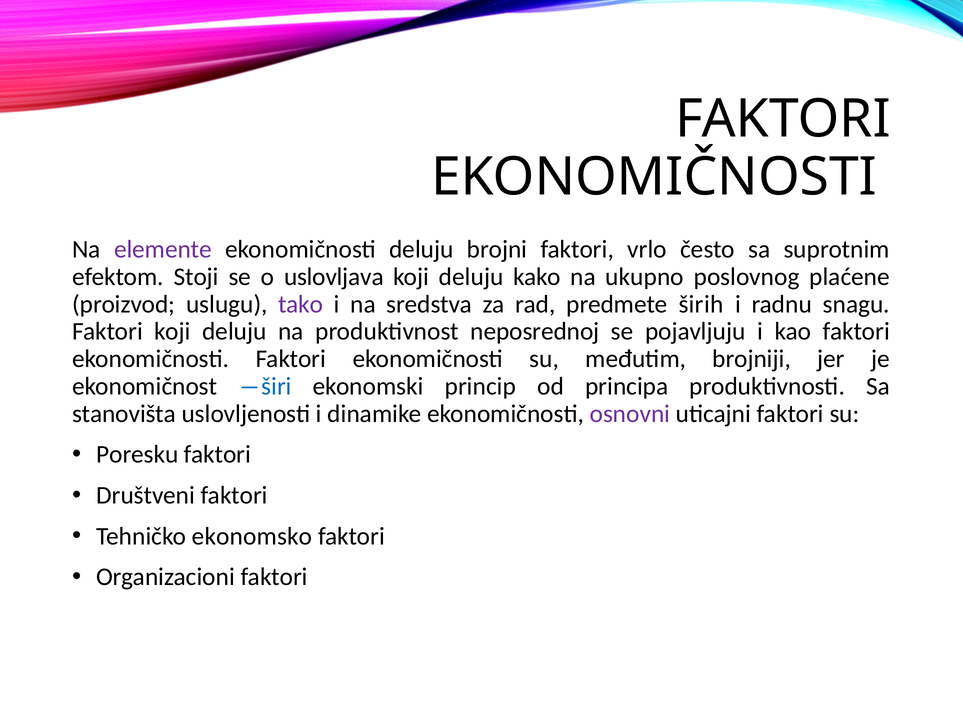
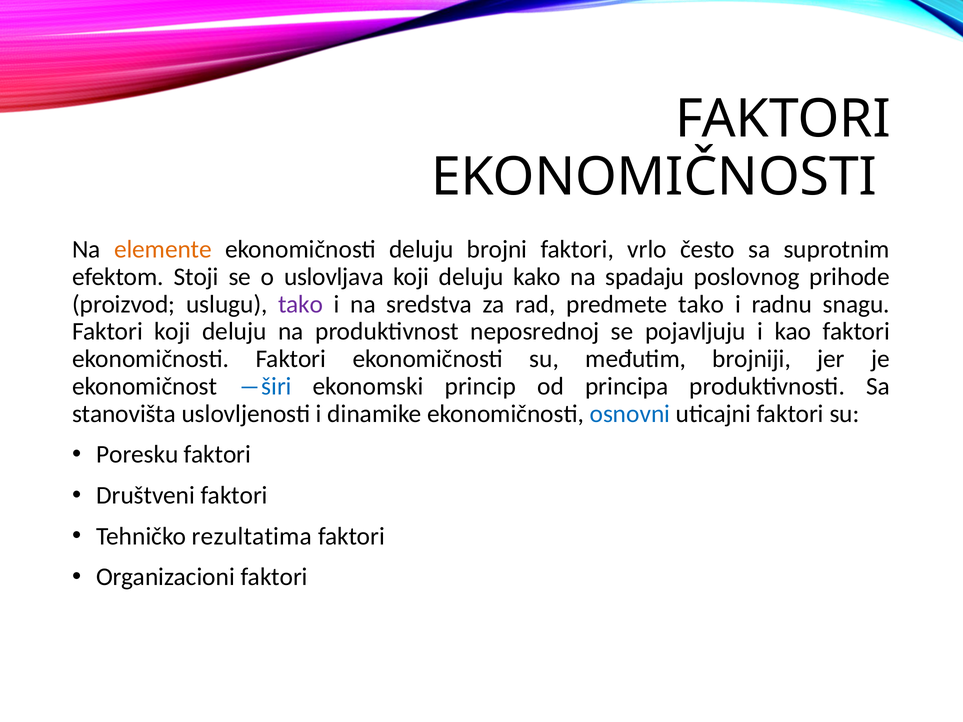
elemente colour: purple -> orange (163, 249)
ukupno: ukupno -> spadaju (645, 277)
plaćene: plaćene -> prihode (850, 277)
predmete širih: širih -> tako (701, 304)
osnovni colour: purple -> blue (630, 414)
ekonomsko: ekonomsko -> rezultatima (252, 536)
